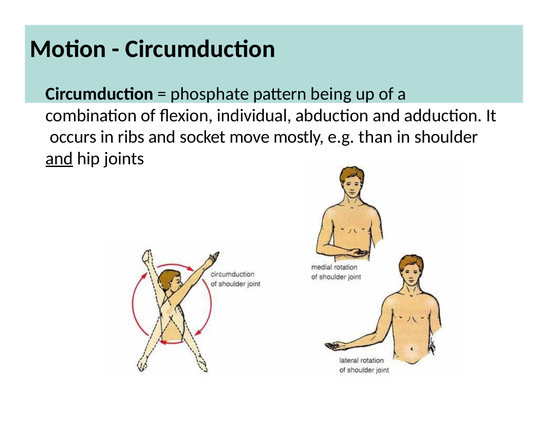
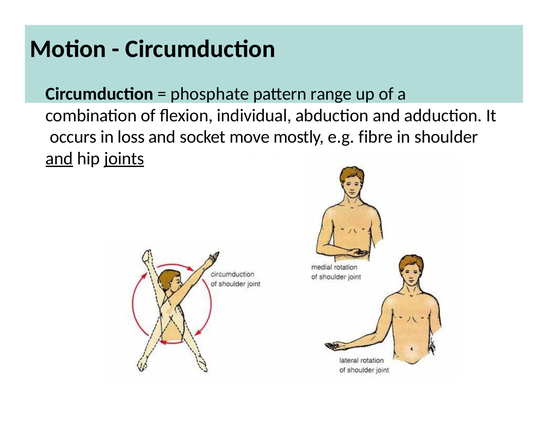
being: being -> range (331, 94)
ribs: ribs -> loss (131, 137)
than: than -> fibre (376, 137)
joints underline: none -> present (124, 158)
